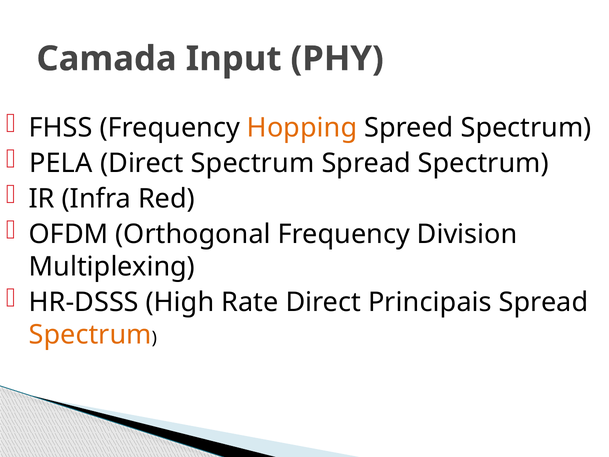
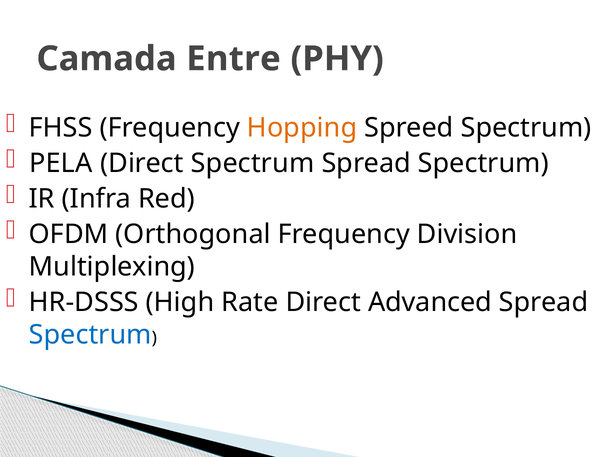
Input: Input -> Entre (233, 59)
Principais: Principais -> Advanced (430, 302)
Spectrum colour: orange -> blue (90, 334)
